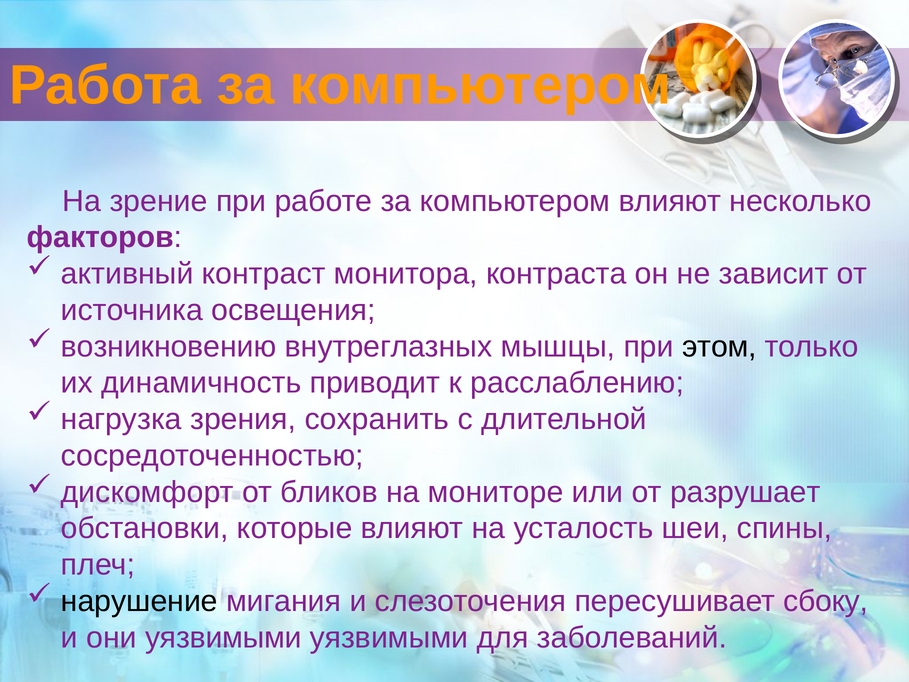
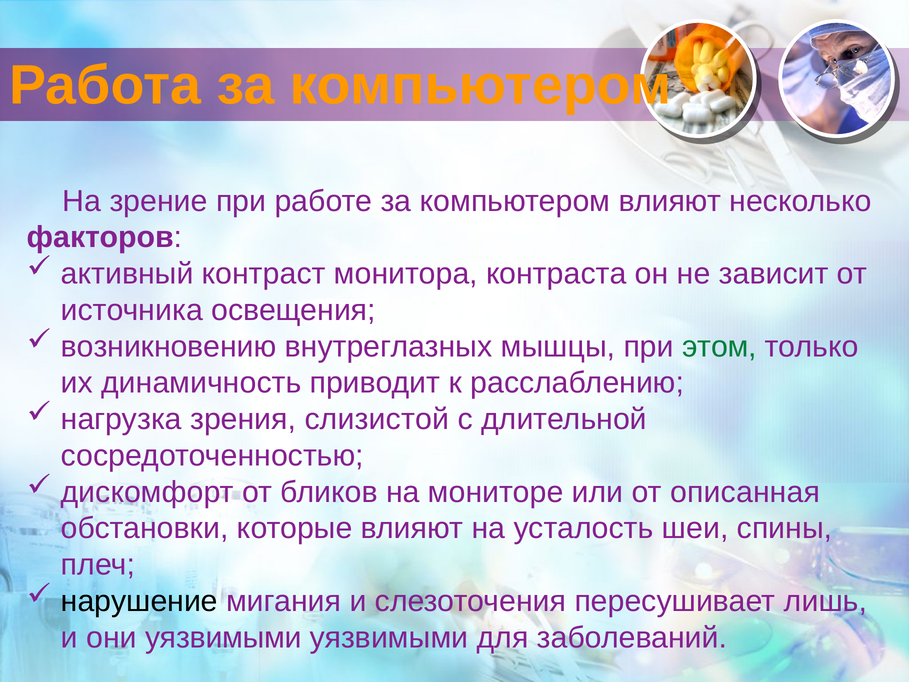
этом colour: black -> green (719, 346)
сохранить: сохранить -> слизистой (377, 419)
разрушает: разрушает -> описанная (745, 492)
сбоку: сбоку -> лишь (825, 601)
